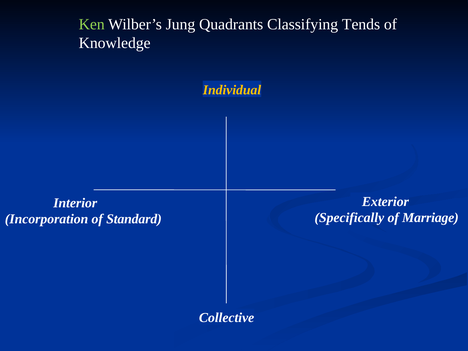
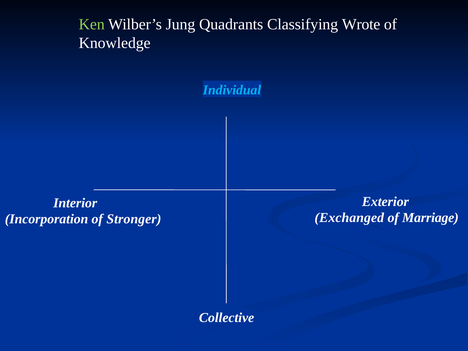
Tends: Tends -> Wrote (361, 24)
Individual colour: yellow -> light blue (232, 90)
Specifically: Specifically -> Exchanged (349, 218)
Standard: Standard -> Stronger (134, 219)
